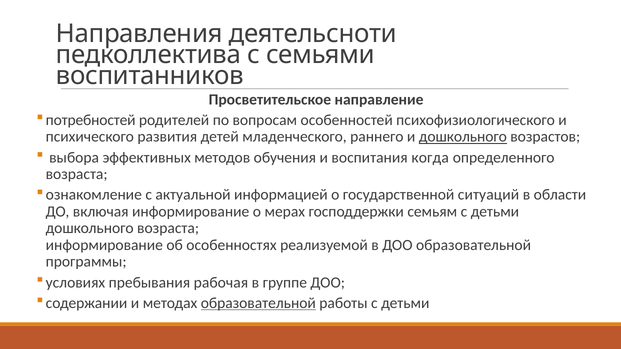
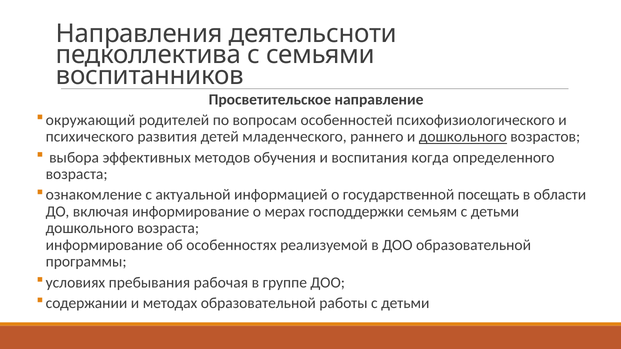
потребностей: потребностей -> окружающий (91, 120)
ситуаций: ситуаций -> посещать (489, 195)
образовательной underline: present -> none (258, 303)
